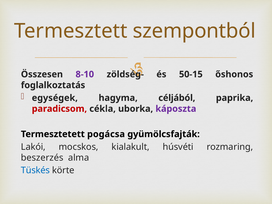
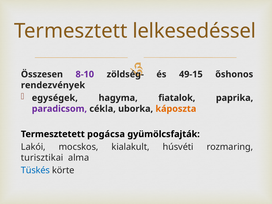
szempontból: szempontból -> lelkesedéssel (194, 31)
50-15: 50-15 -> 49-15 (191, 74)
foglalkoztatás: foglalkoztatás -> rendezvények (53, 85)
céljából: céljából -> fiatalok (177, 98)
paradicsom colour: red -> purple (59, 109)
káposzta colour: purple -> orange (176, 109)
beszerzés: beszerzés -> turisztikai (42, 158)
